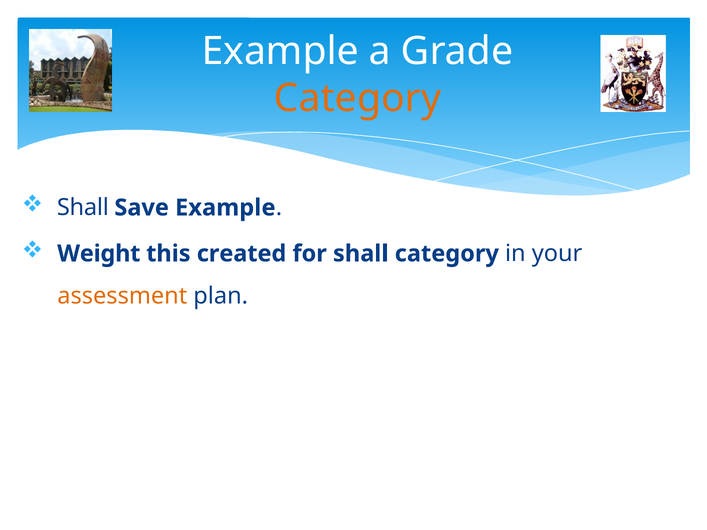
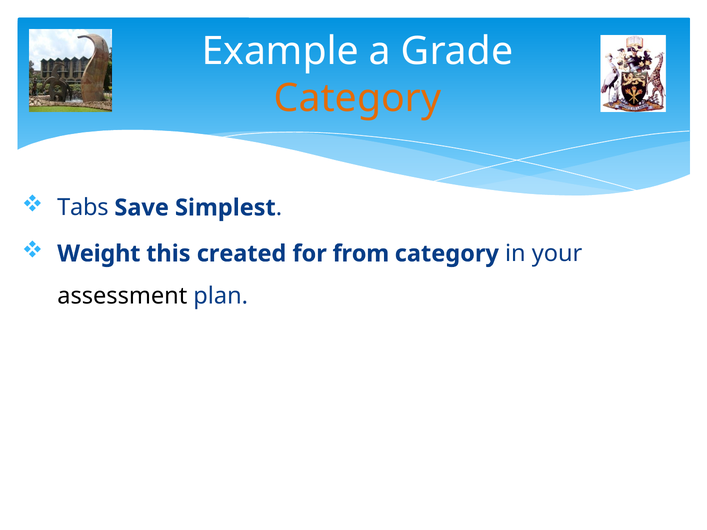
Shall: Shall -> Tabs (83, 208)
Save Example: Example -> Simplest (225, 208)
for shall: shall -> from (361, 254)
assessment colour: orange -> black (122, 296)
